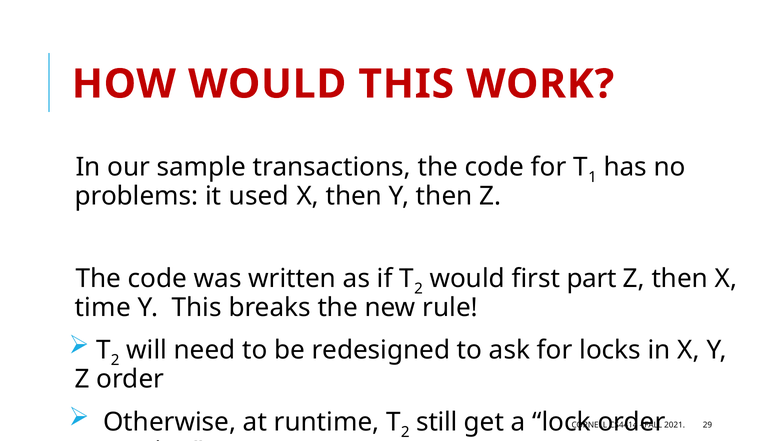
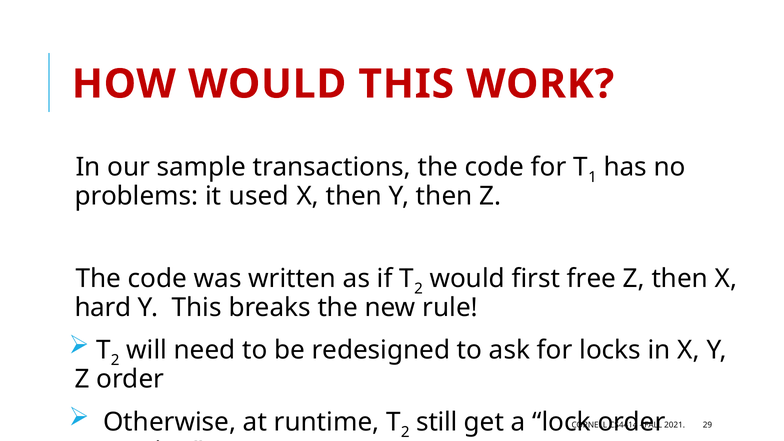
part: part -> free (592, 278)
time: time -> hard (103, 308)
